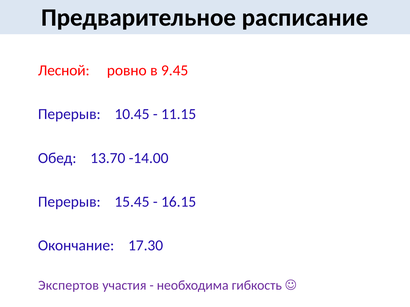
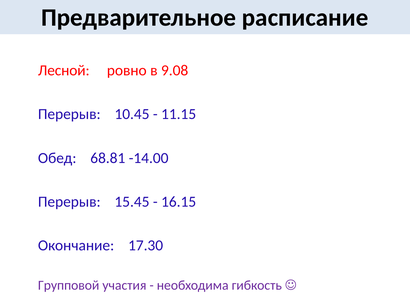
9.45: 9.45 -> 9.08 (175, 71)
13.70: 13.70 -> 68.81 (108, 158)
Экспертов: Экспертов -> Групповой (69, 286)
